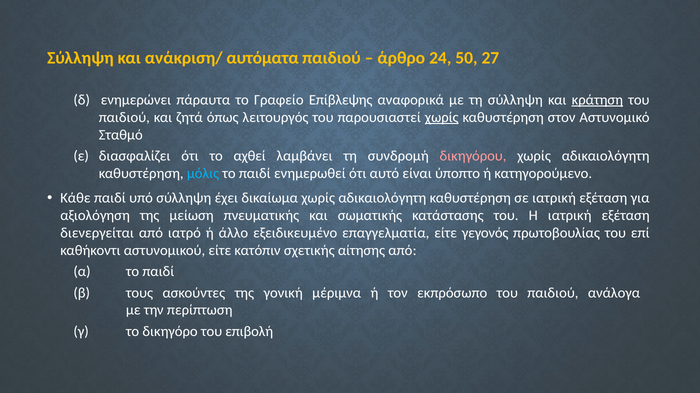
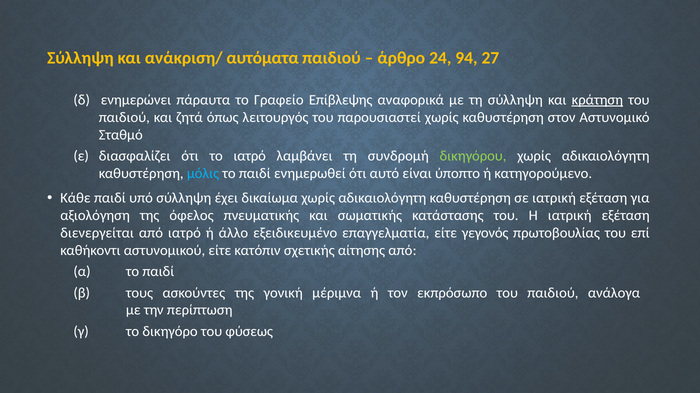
50: 50 -> 94 (466, 58)
χωρίς underline: present -> none (442, 118)
το αχθεί: αχθεί -> ιατρό (250, 156)
δικηγόρου colour: pink -> light green (473, 156)
μείωση: μείωση -> όφελος (192, 216)
επιβολή: επιβολή -> φύσεως (249, 332)
